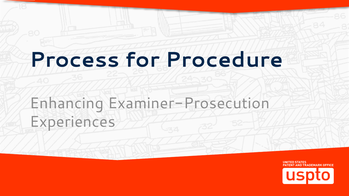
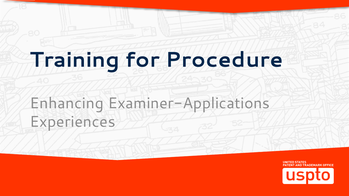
Process: Process -> Training (75, 60)
Examiner-Prosecution: Examiner-Prosecution -> Examiner-Applications (189, 103)
